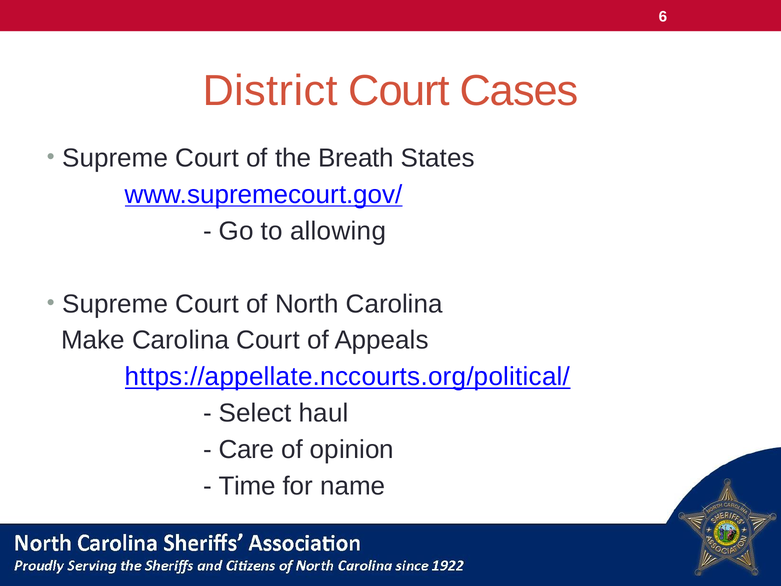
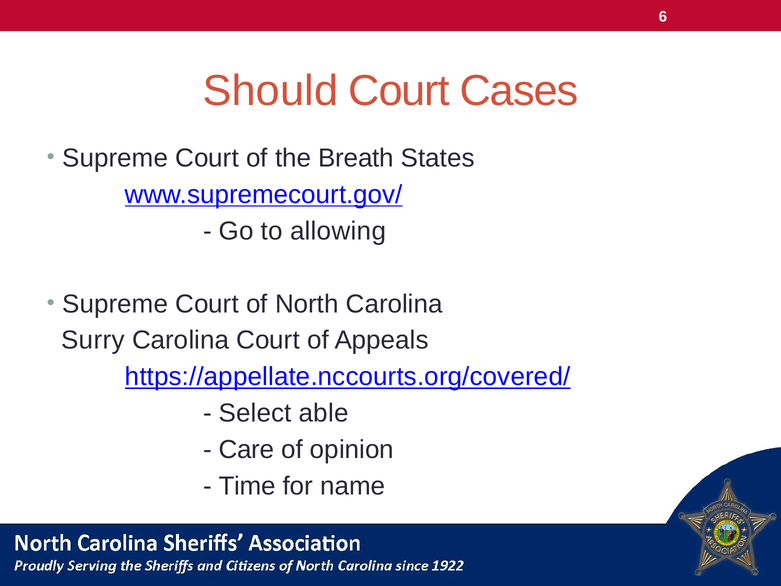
District: District -> Should (270, 91)
Make: Make -> Surry (93, 340)
https://appellate.nccourts.org/political/: https://appellate.nccourts.org/political/ -> https://appellate.nccourts.org/covered/ (348, 377)
haul: haul -> able (324, 413)
